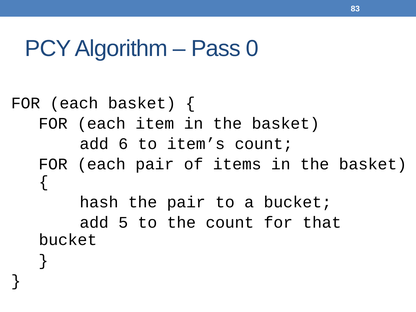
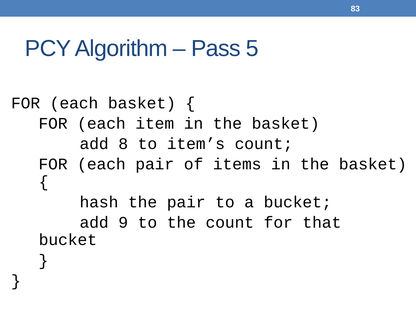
0: 0 -> 5 (252, 48)
6: 6 -> 8 (123, 144)
5: 5 -> 9 (123, 222)
